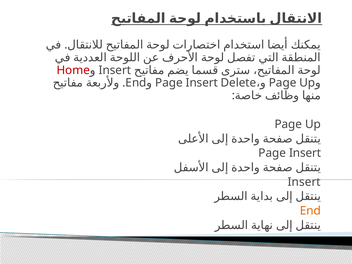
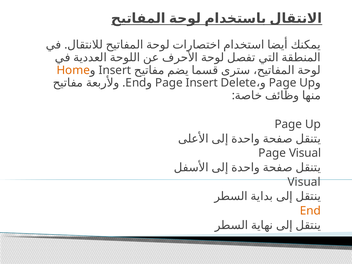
Home colour: red -> orange (73, 70)
Insert: Insert -> Visual (305, 153)
Insert: Insert -> Visual (304, 182)
